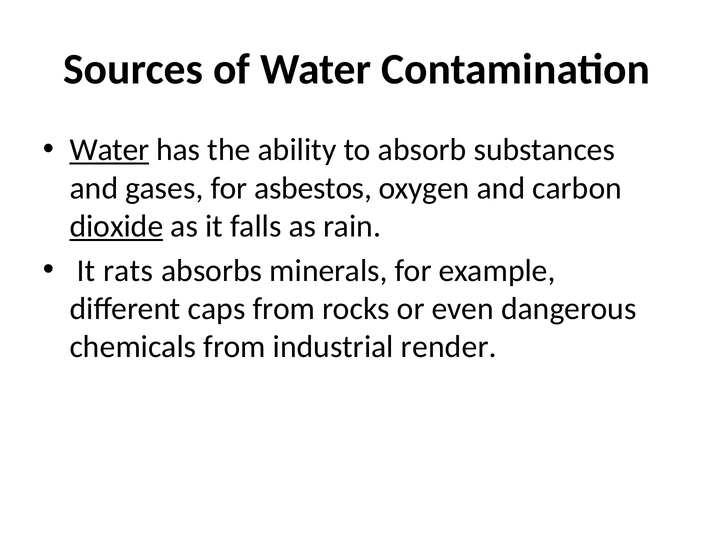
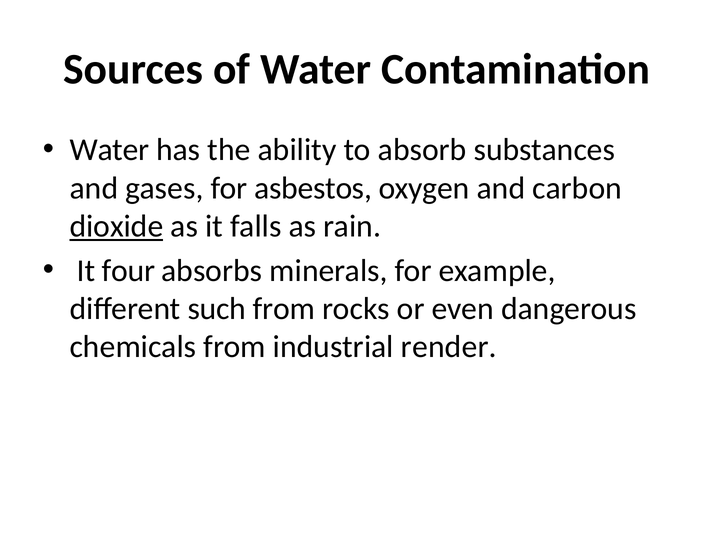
Water underline: present -> none (109, 150)
rats: rats -> four (128, 270)
caps: caps -> such (217, 308)
